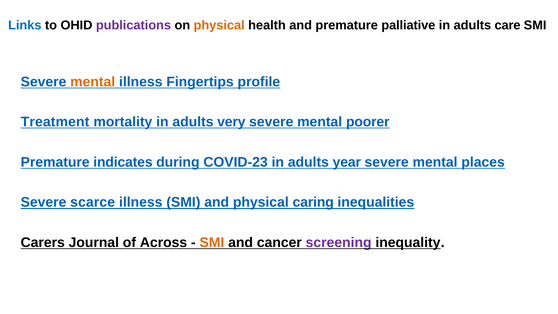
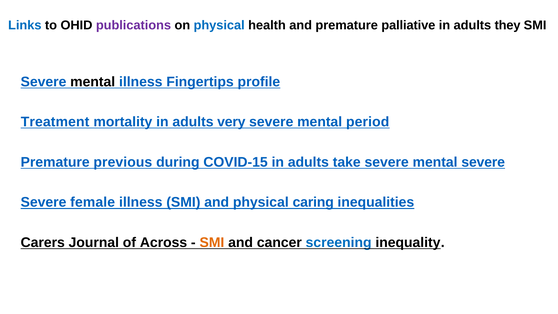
physical colour: orange -> blue (219, 25)
care: care -> they (508, 25)
mental colour: orange -> black (93, 82)
poorer: poorer -> period (368, 122)
indicates: indicates -> previous (123, 162)
COVID-23: COVID-23 -> COVID-15 (236, 162)
year: year -> take (347, 162)
mental places: places -> severe (483, 162)
scarce: scarce -> female (93, 202)
screening colour: purple -> blue (339, 242)
